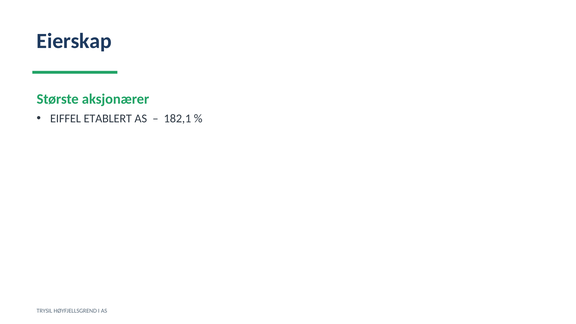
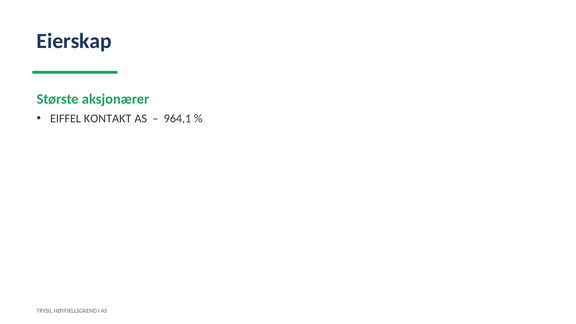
ETABLERT: ETABLERT -> KONTAKT (108, 118)
182,1: 182,1 -> 964,1 (177, 118)
